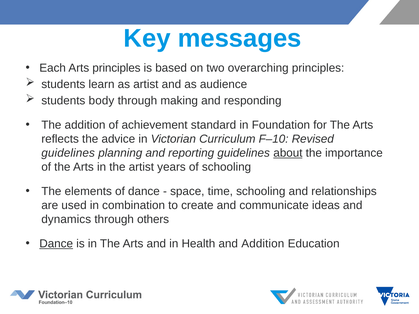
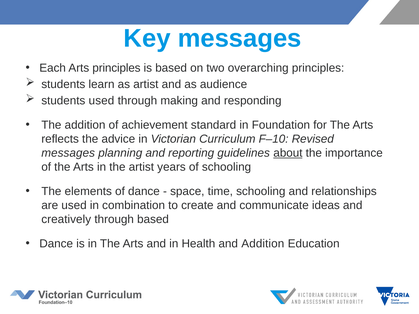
students body: body -> used (101, 101)
guidelines: guidelines -> messages (68, 153)
dynamics: dynamics -> creatively (66, 219)
through others: others -> based (153, 219)
Dance underline: present -> none (56, 244)
